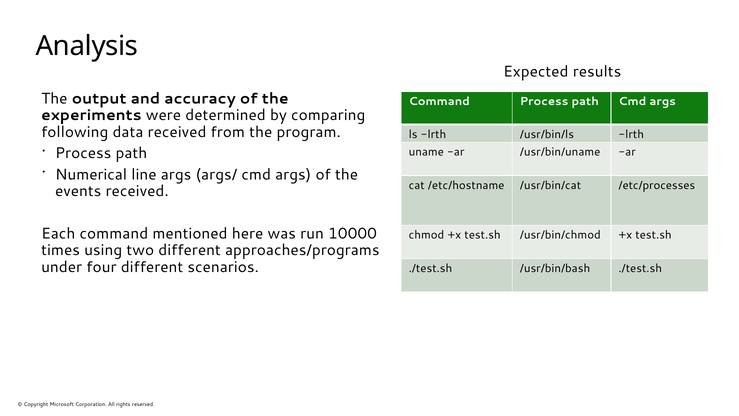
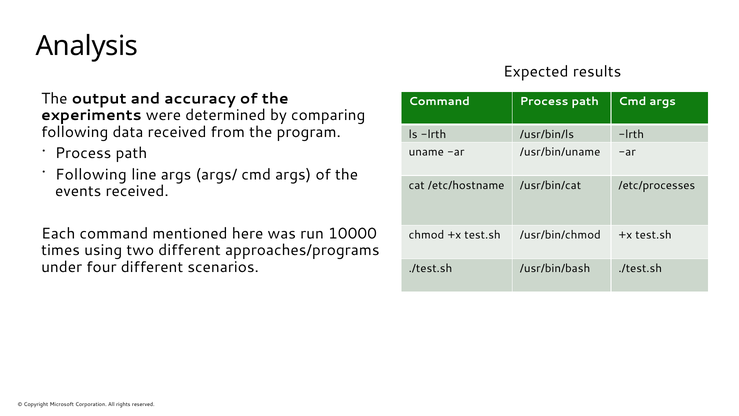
Numerical: Numerical -> Following (91, 174)
